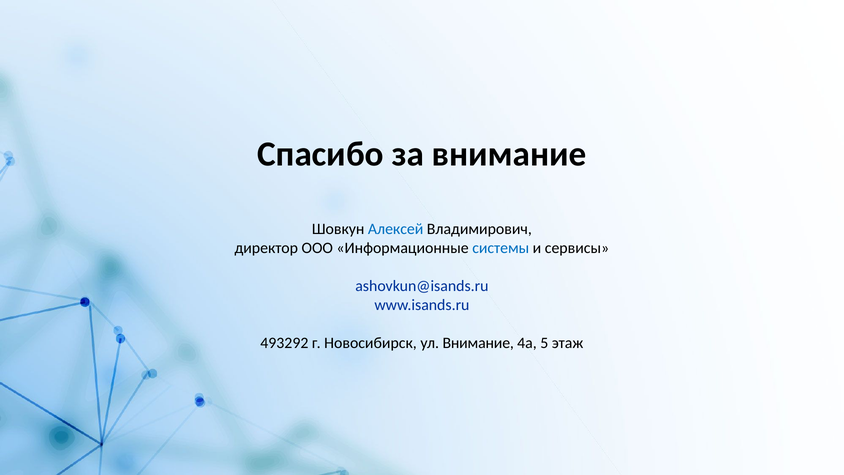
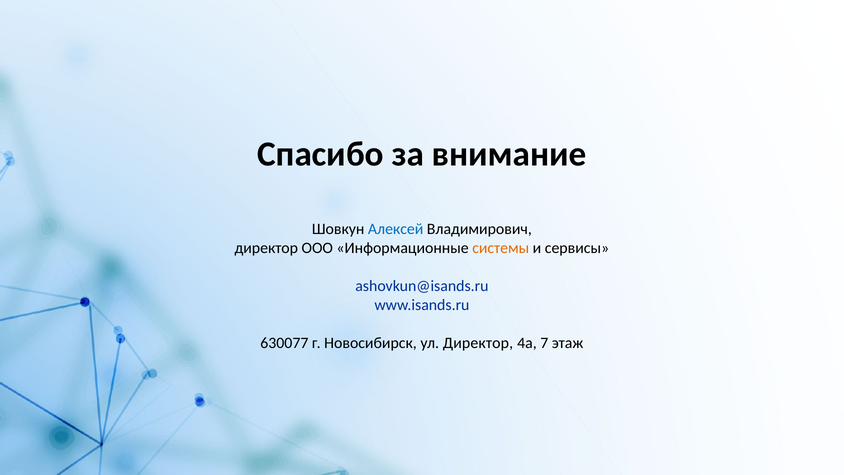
системы colour: blue -> orange (501, 248)
493292: 493292 -> 630077 (284, 343)
ул Внимание: Внимание -> Директор (478, 343)
5: 5 -> 7 (544, 343)
